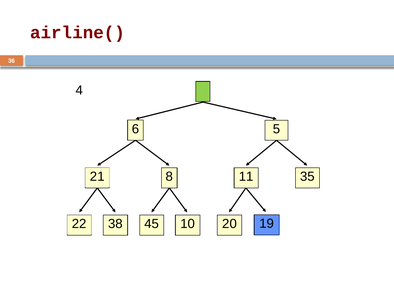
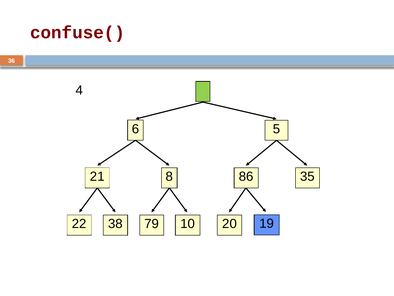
airline(: airline( -> confuse( (78, 32)
11: 11 -> 86 (246, 176)
45: 45 -> 79 (152, 224)
